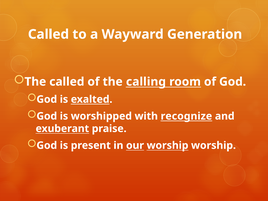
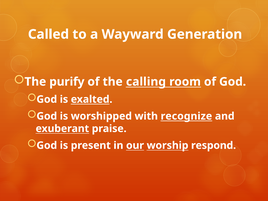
The called: called -> purify (67, 82)
worship worship: worship -> respond (214, 145)
